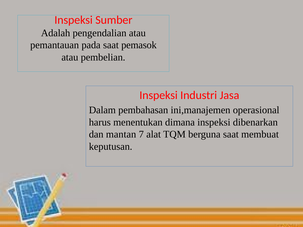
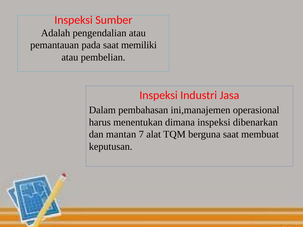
pemasok: pemasok -> memiliki (139, 45)
